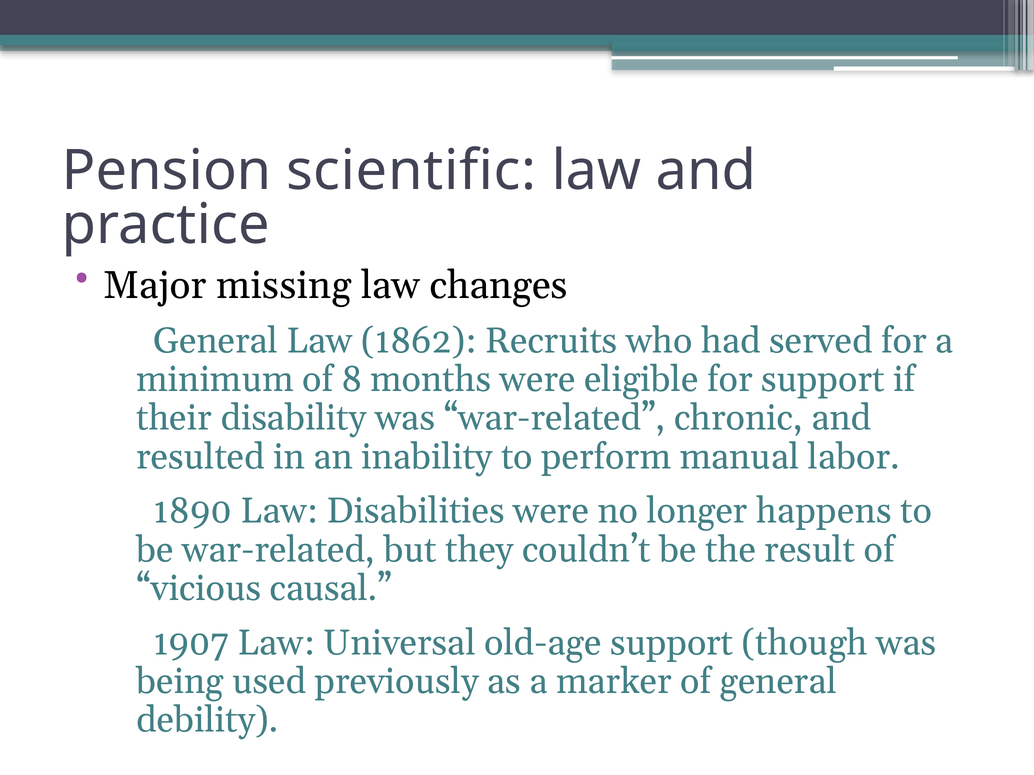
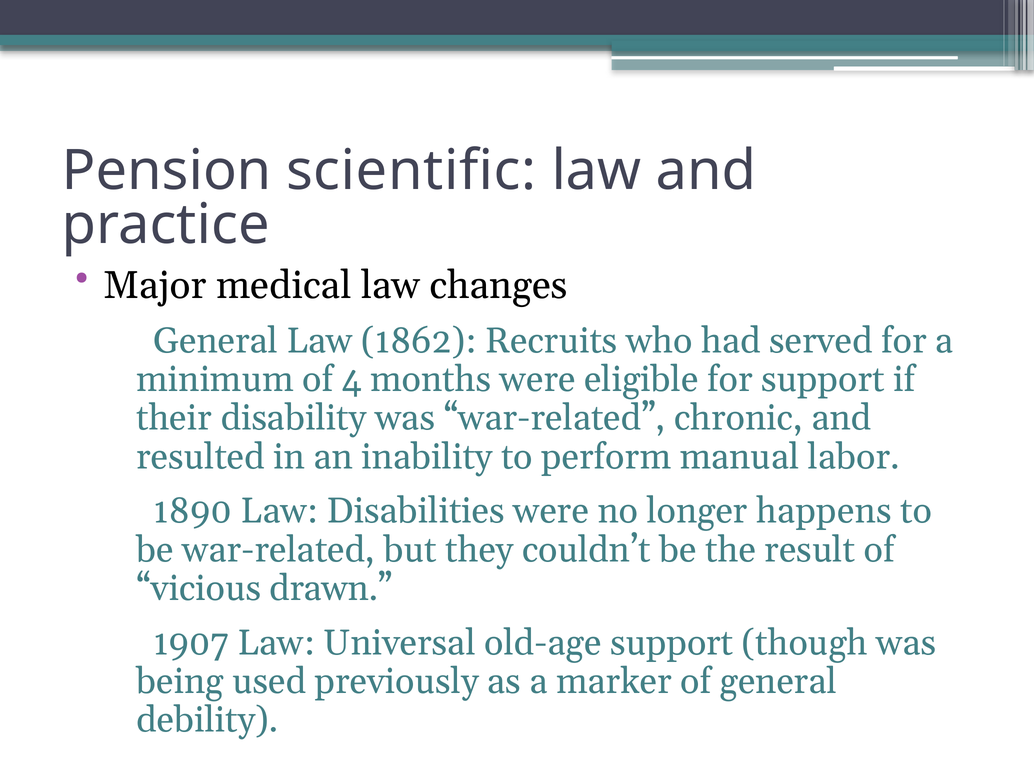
missing: missing -> medical (284, 285)
8: 8 -> 4 (352, 380)
causal: causal -> drawn (331, 589)
